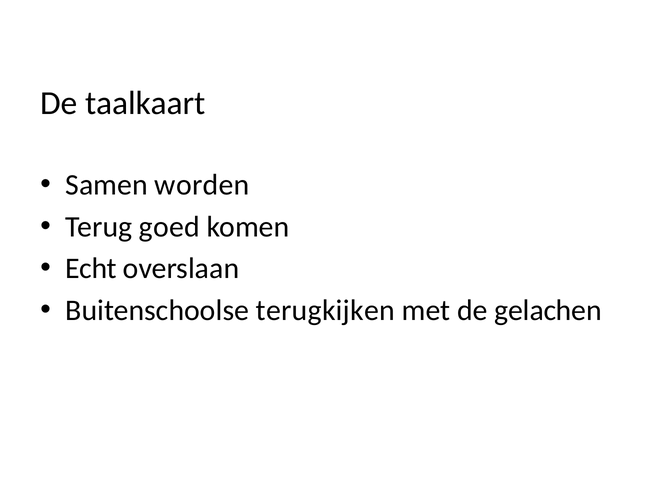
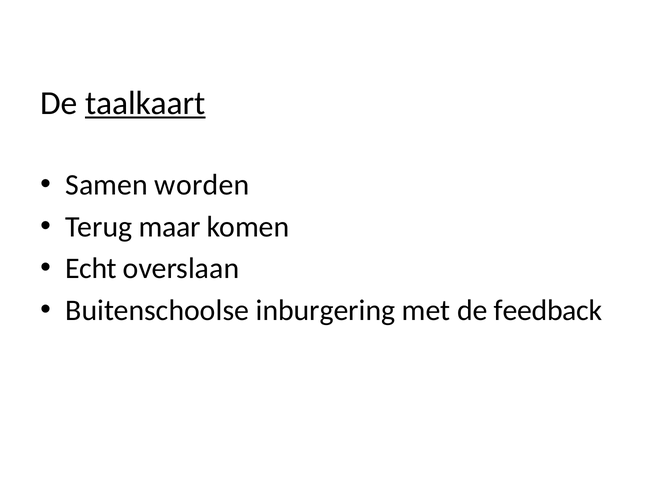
taalkaart underline: none -> present (145, 103)
goed: goed -> maar (170, 227)
terugkijken: terugkijken -> inburgering (326, 310)
gelachen: gelachen -> feedback (548, 310)
